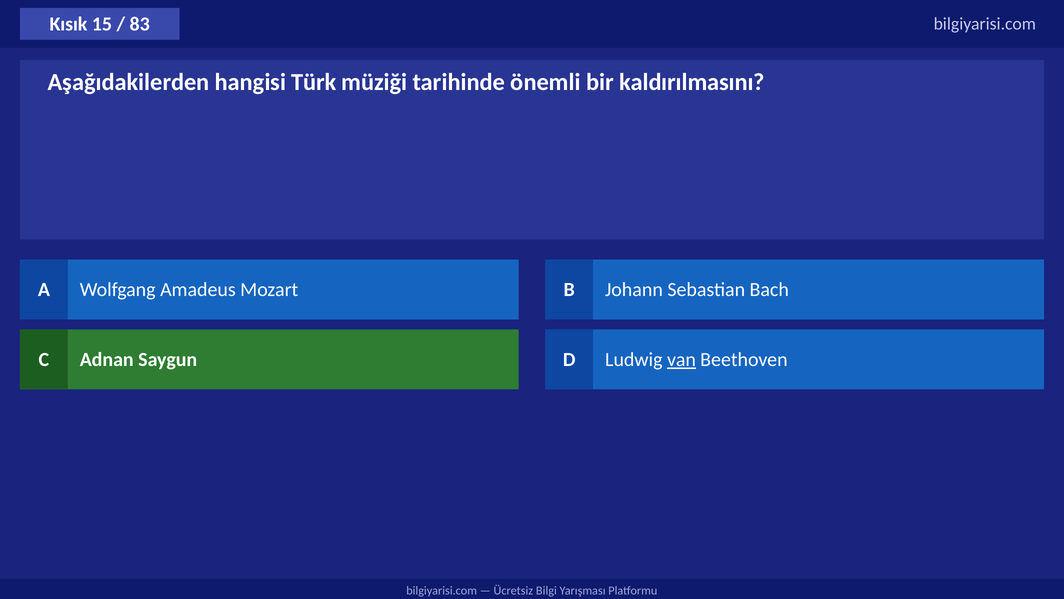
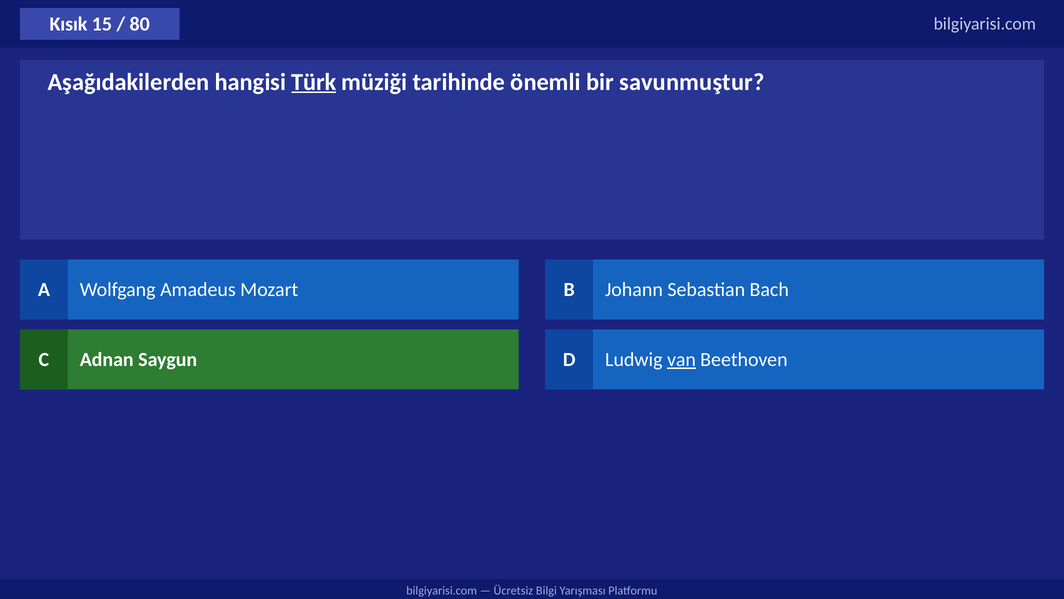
83: 83 -> 80 (140, 24)
Türk underline: none -> present (314, 82)
kaldırılmasını: kaldırılmasını -> savunmuştur (692, 82)
